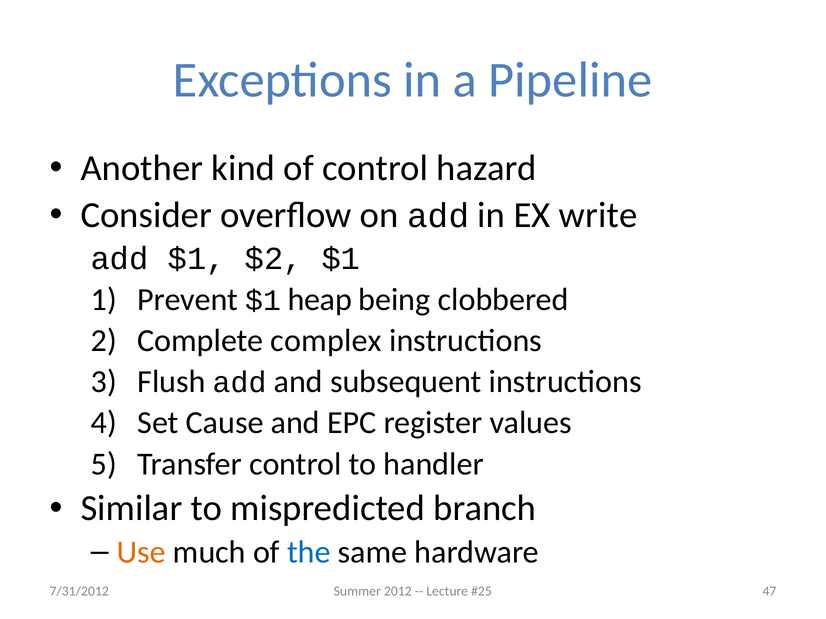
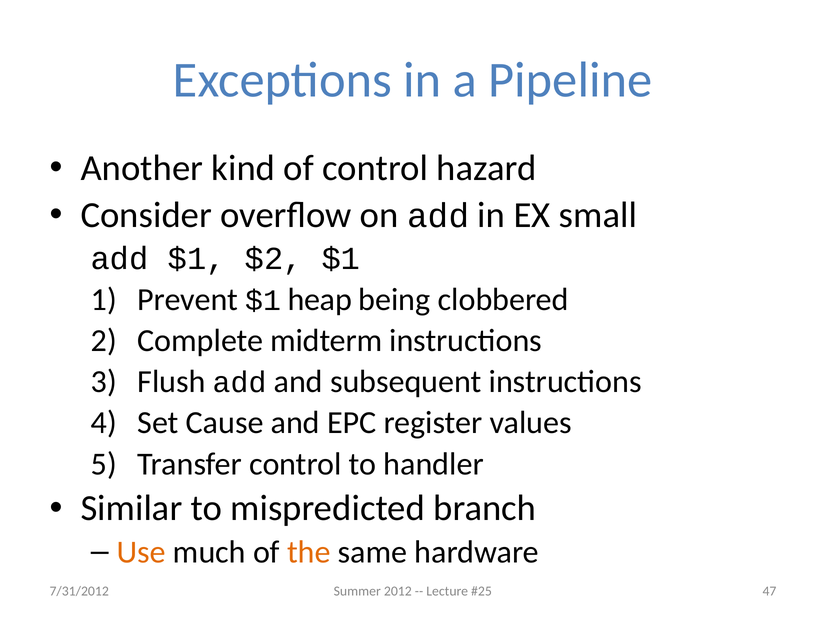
write: write -> small (598, 215)
complex: complex -> midterm (326, 341)
the colour: blue -> orange (309, 552)
